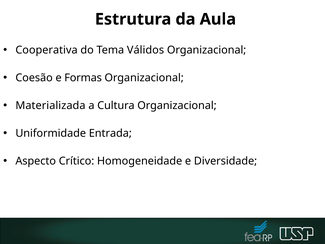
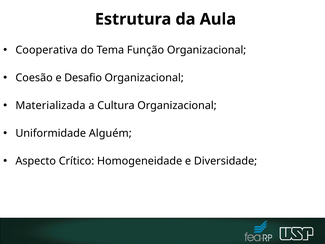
Válidos: Válidos -> Função (146, 50)
Formas: Formas -> Desafio (83, 78)
Entrada: Entrada -> Alguém (110, 133)
